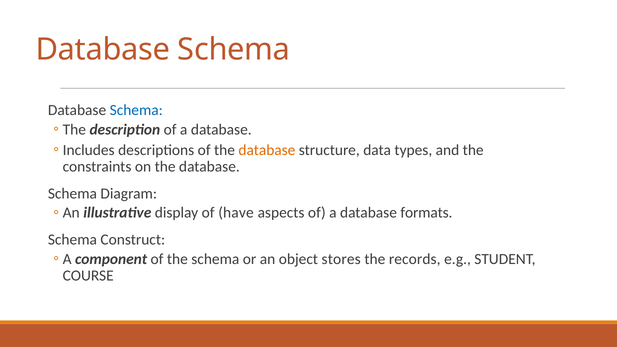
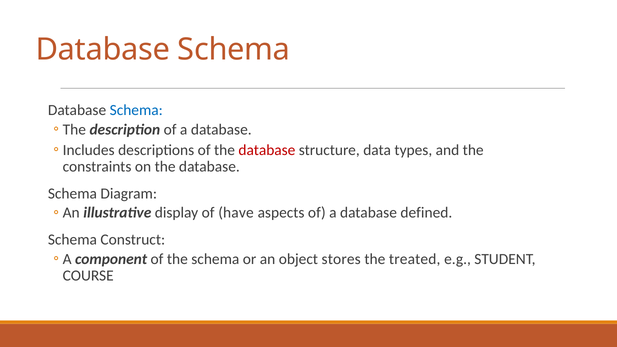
database colour: orange -> red (267, 150)
formats: formats -> defined (426, 213)
records: records -> treated (415, 259)
